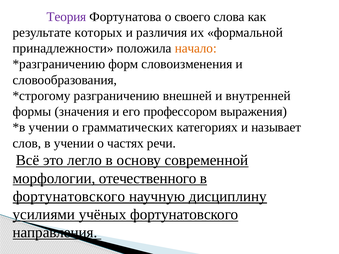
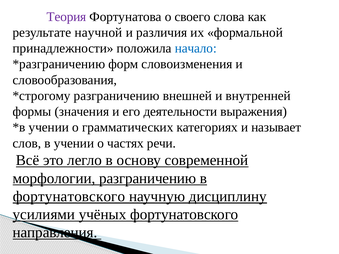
которых: которых -> научной (98, 33)
начало colour: orange -> blue (196, 48)
профессором: профессором -> деятельности (180, 112)
морфологии отечественного: отечественного -> разграничению (148, 178)
